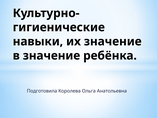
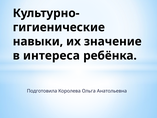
в значение: значение -> интереса (51, 56)
